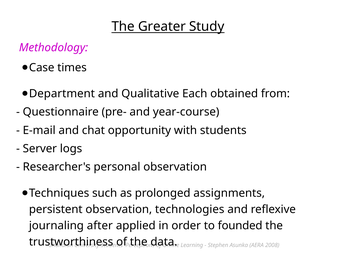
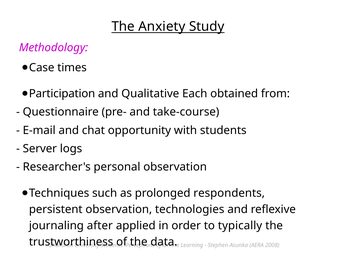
Greater: Greater -> Anxiety (162, 26)
Department: Department -> Participation (62, 93)
year-course: year-course -> take-course (186, 112)
assignments: assignments -> respondents (229, 193)
founded: founded -> typically (240, 225)
